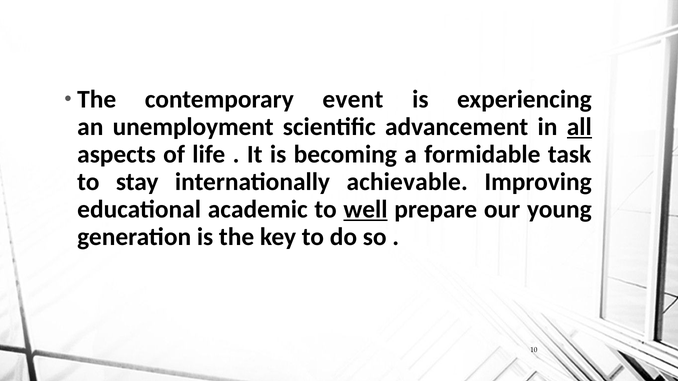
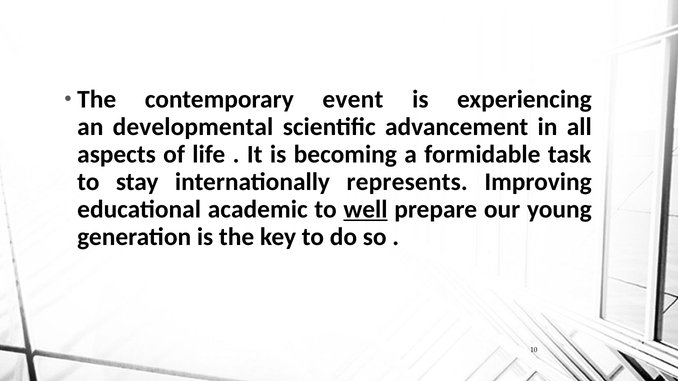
unemployment: unemployment -> developmental (193, 127)
all underline: present -> none (579, 127)
achievable: achievable -> represents (407, 182)
